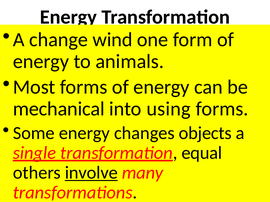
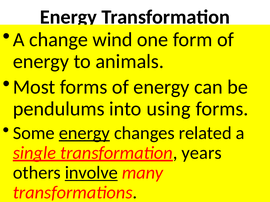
mechanical: mechanical -> pendulums (59, 109)
energy underline: none -> present (84, 133)
objects: objects -> related (205, 133)
equal: equal -> years (202, 153)
